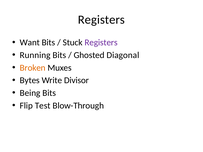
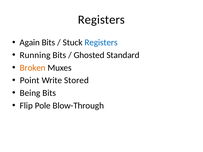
Want: Want -> Again (30, 43)
Registers colour: purple -> blue (101, 43)
Diagonal: Diagonal -> Standard (123, 55)
Bytes: Bytes -> Point (30, 80)
Divisor: Divisor -> Stored (76, 80)
Test: Test -> Pole (43, 106)
